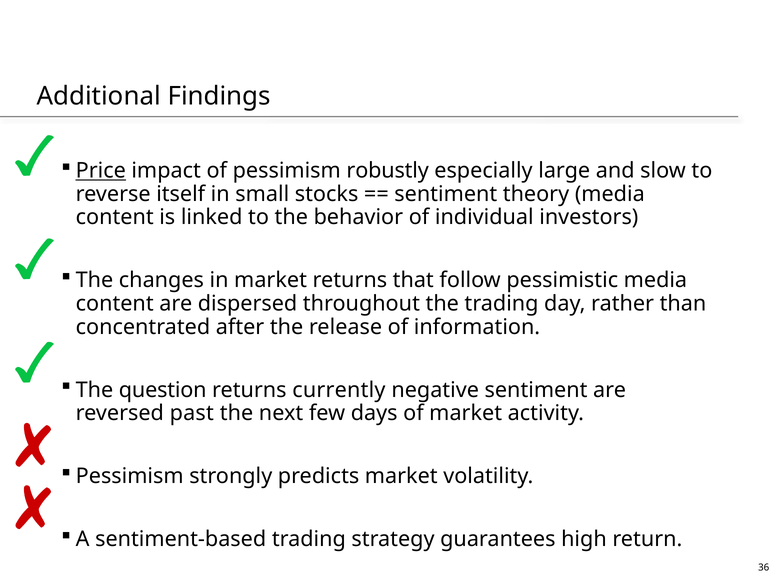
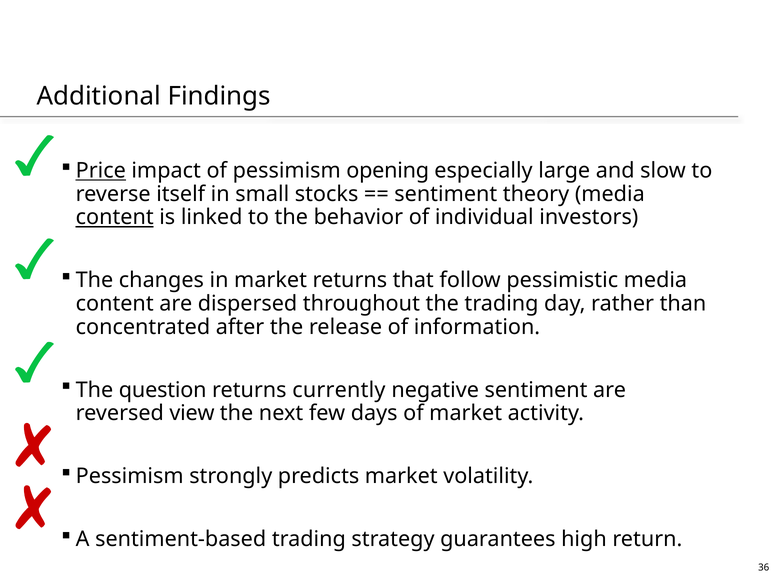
robustly: robustly -> opening (388, 171)
content underline: none -> present (115, 217)
past: past -> view (192, 413)
